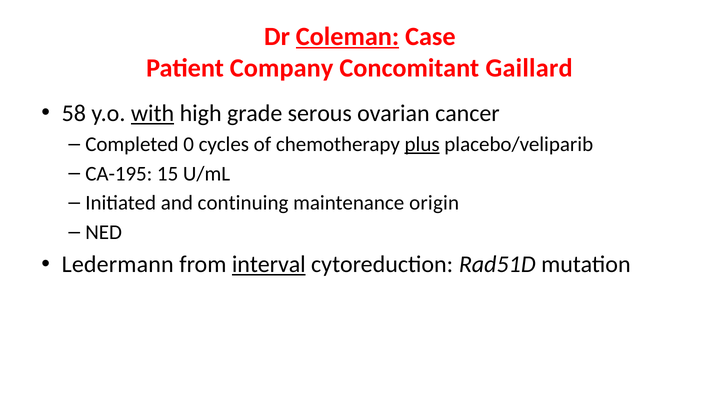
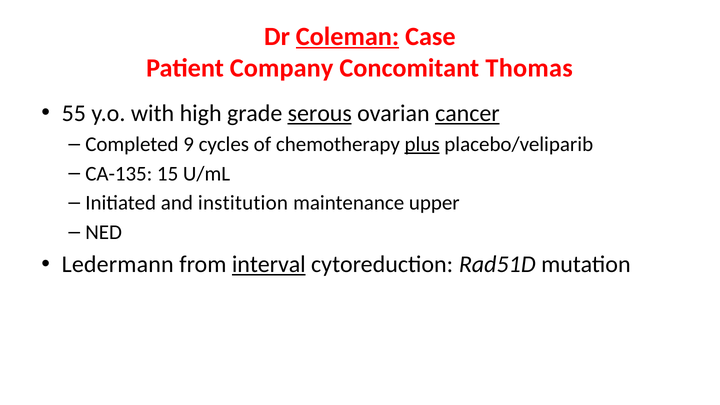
Gaillard: Gaillard -> Thomas (529, 68)
58: 58 -> 55 (74, 113)
with underline: present -> none (153, 113)
serous underline: none -> present (320, 113)
cancer underline: none -> present (467, 113)
0: 0 -> 9 (189, 144)
CA-195: CA-195 -> CA-135 (119, 174)
continuing: continuing -> institution (243, 203)
origin: origin -> upper (434, 203)
